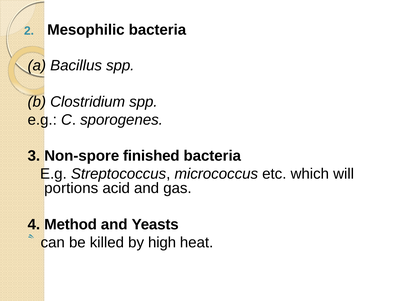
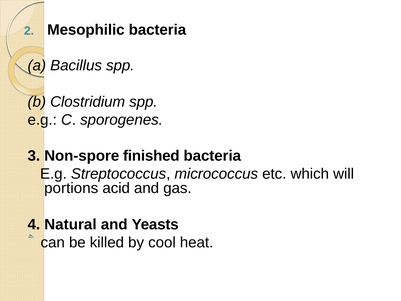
Method: Method -> Natural (70, 224)
high: high -> cool (162, 242)
